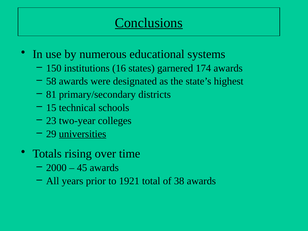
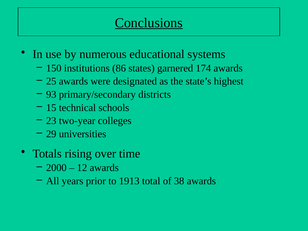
16: 16 -> 86 (119, 68)
58: 58 -> 25 (51, 81)
81: 81 -> 93 (51, 94)
universities underline: present -> none (83, 134)
45: 45 -> 12 (82, 168)
1921: 1921 -> 1913 (129, 181)
